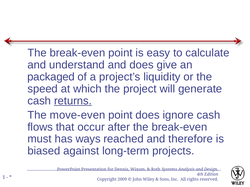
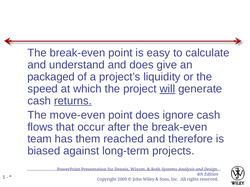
will underline: none -> present (167, 89)
must: must -> team (40, 139)
ways: ways -> them (88, 139)
